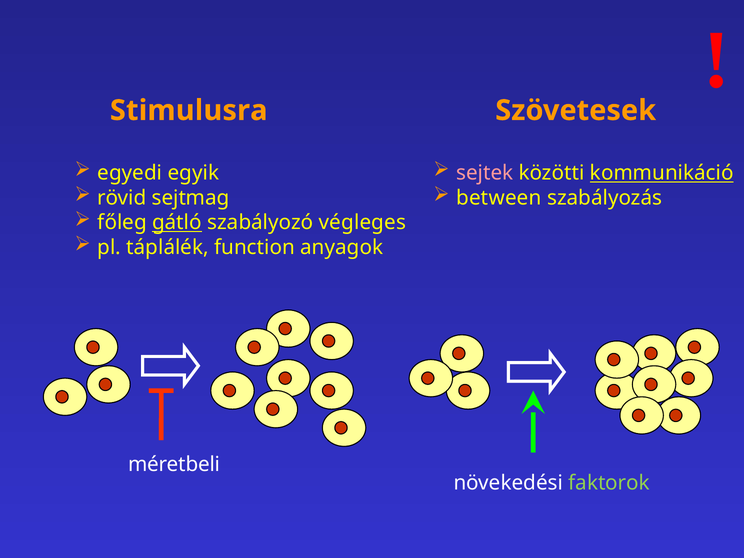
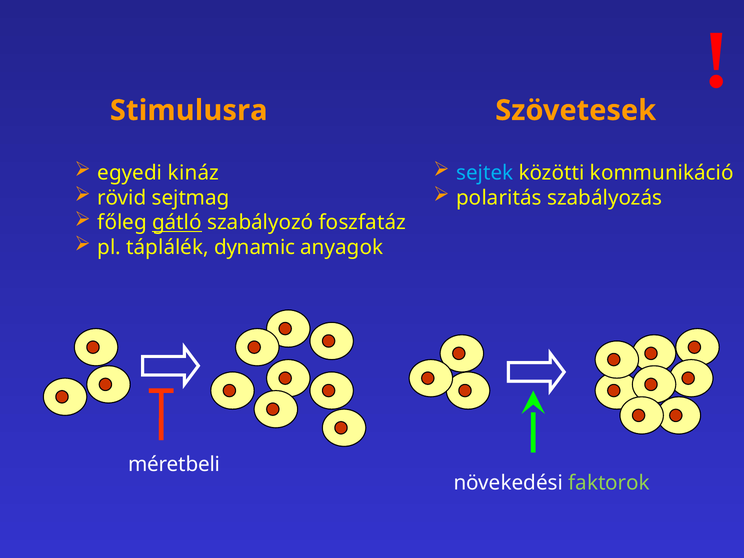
egyik: egyik -> kináz (193, 173)
sejtek colour: pink -> light blue (485, 173)
kommunikáció underline: present -> none (662, 173)
between: between -> polaritás (499, 198)
végleges: végleges -> foszfatáz (362, 223)
function: function -> dynamic (255, 247)
